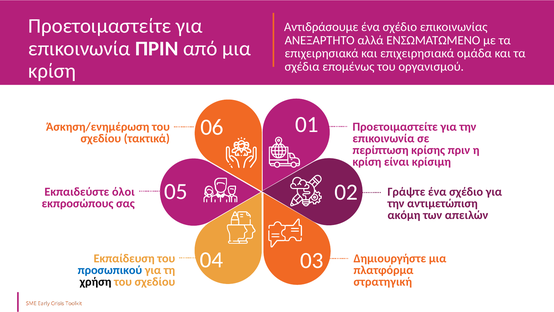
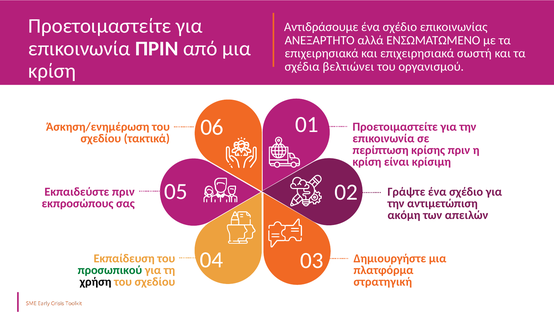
ομάδα: ομάδα -> σωστή (474, 53)
επομένως: επομένως -> βελτιώνει (348, 66)
Εκπαιδεύστε όλοι: όλοι -> πριν (123, 191)
προσωπικού colour: blue -> green (110, 270)
